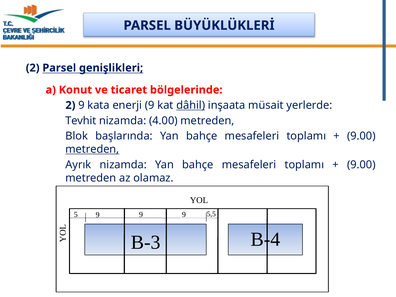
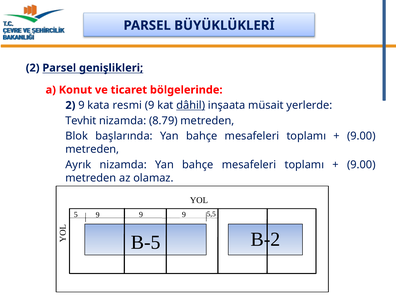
enerji: enerji -> resmi (127, 105)
4.00: 4.00 -> 8.79 (163, 121)
metreden underline: present -> none (92, 149)
B-4: B-4 -> B-2 (265, 239)
B-3: B-3 -> B-5 (146, 242)
